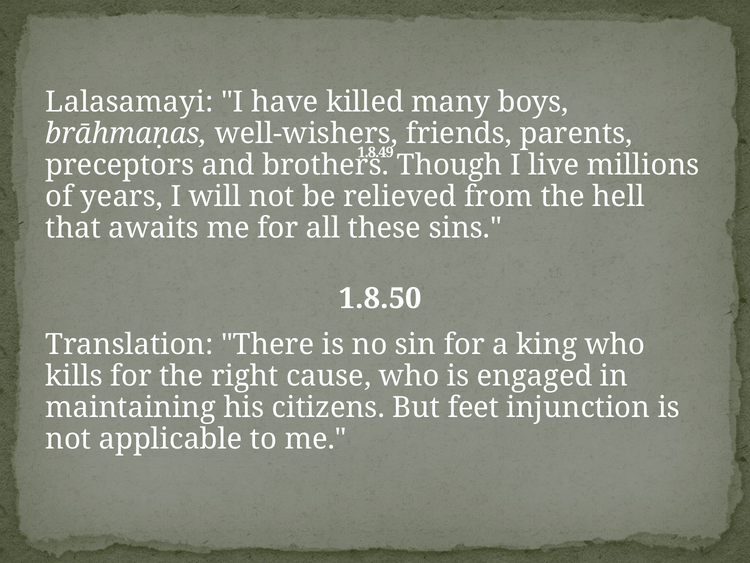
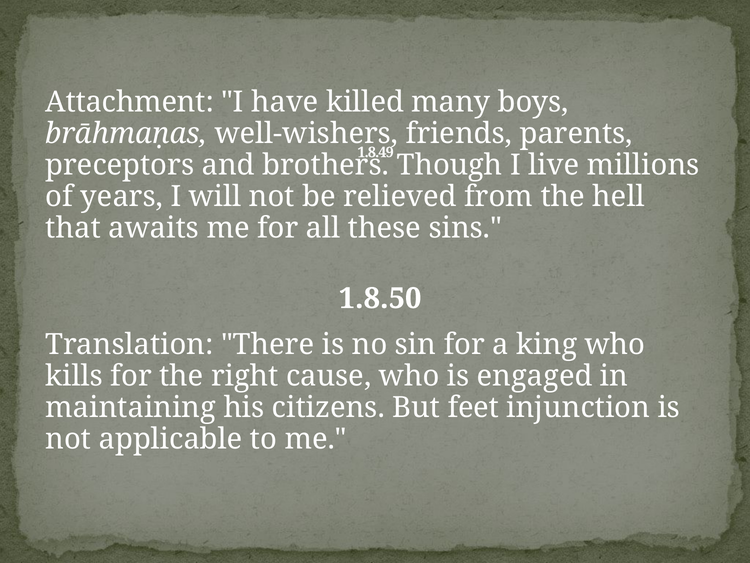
Lalasamayi: Lalasamayi -> Attachment (130, 102)
